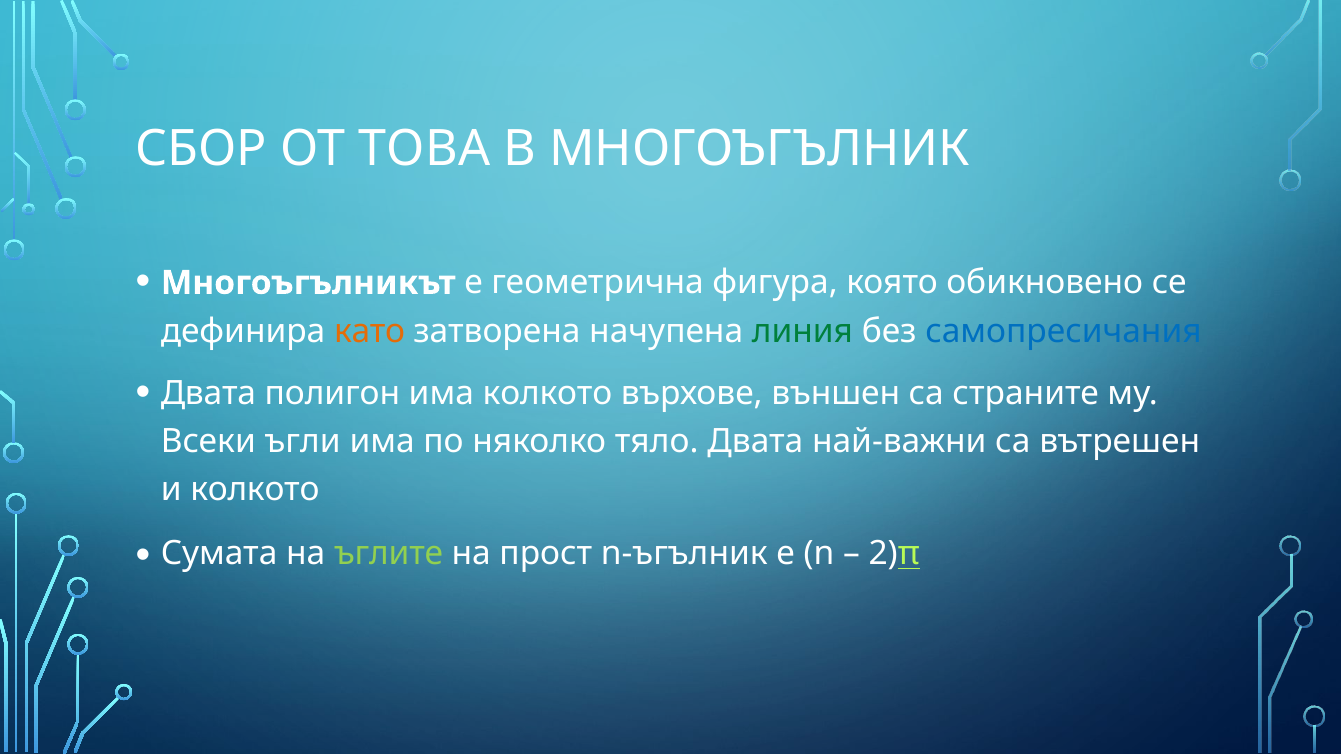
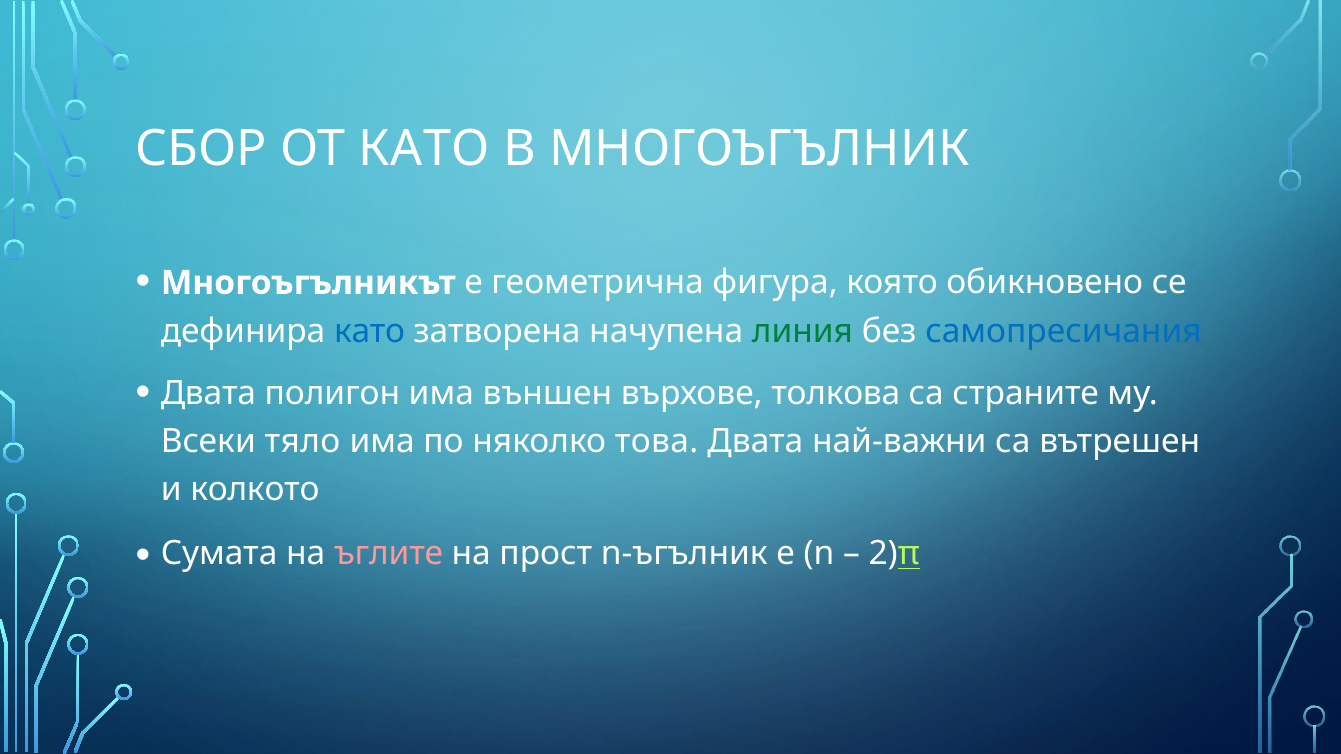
ОТ ТОВА: ТОВА -> КАТО (424, 149)
като colour: orange -> blue (370, 331)
има колкото: колкото -> външен (547, 393)
външен: външен -> толкова (836, 393)
ъгли: ъгли -> тяло (303, 442)
тяло: тяло -> това (657, 442)
ъглите colour: light green -> pink (389, 553)
